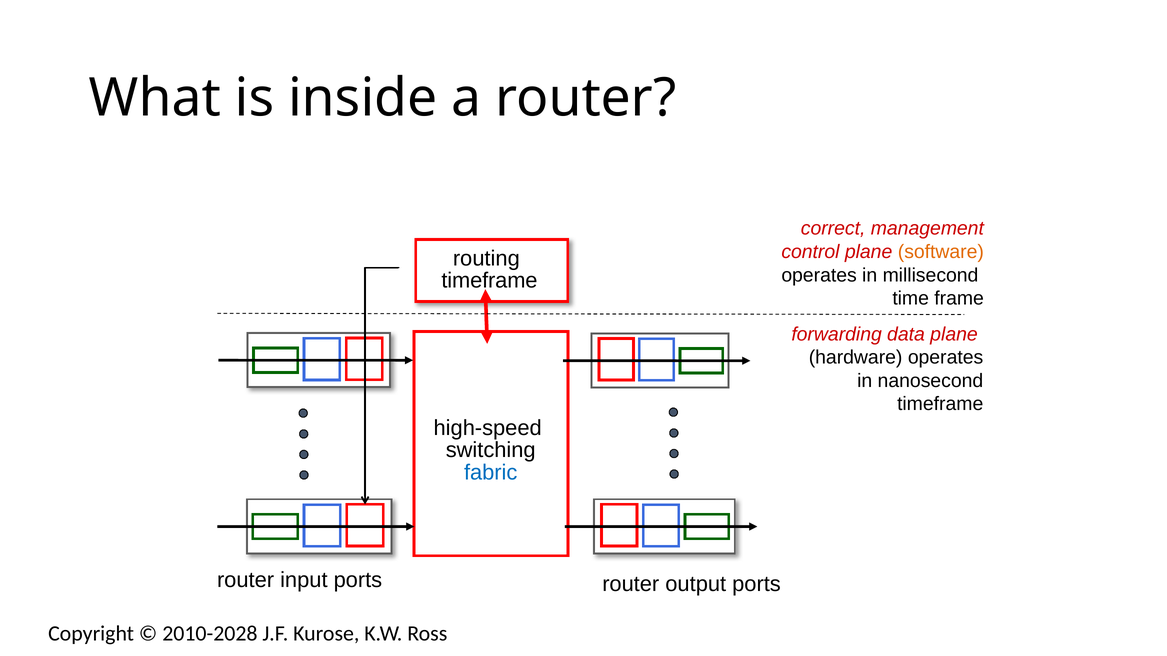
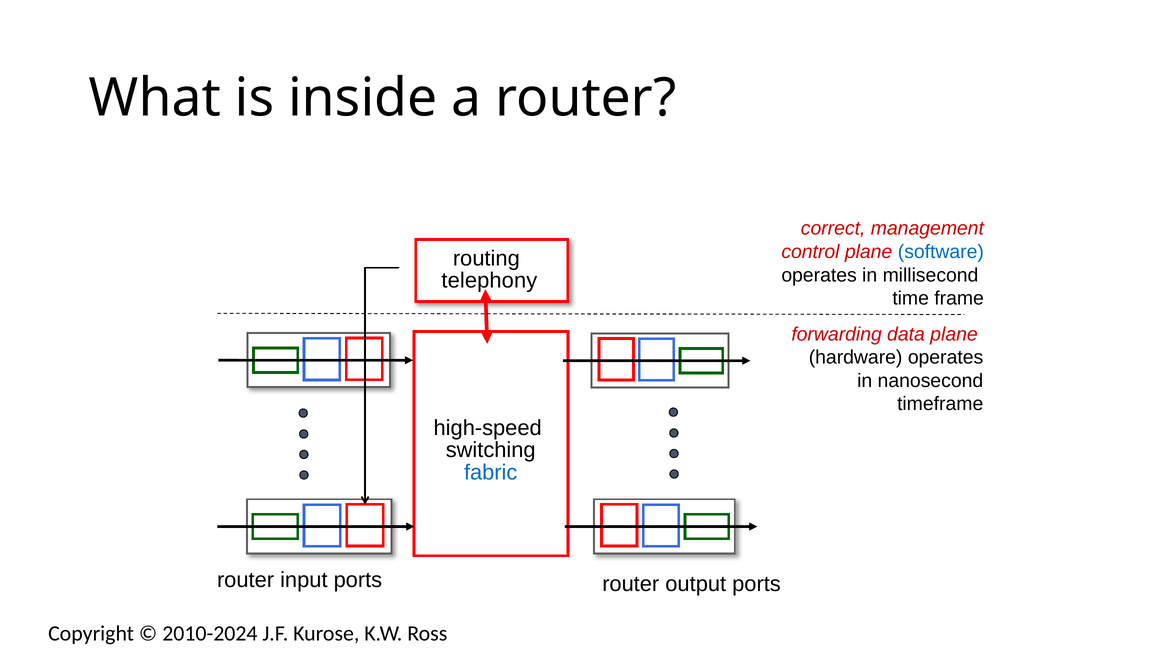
software colour: orange -> blue (941, 252)
timeframe: timeframe -> telephony (489, 281)
2010-2028: 2010-2028 -> 2010-2024 (210, 634)
